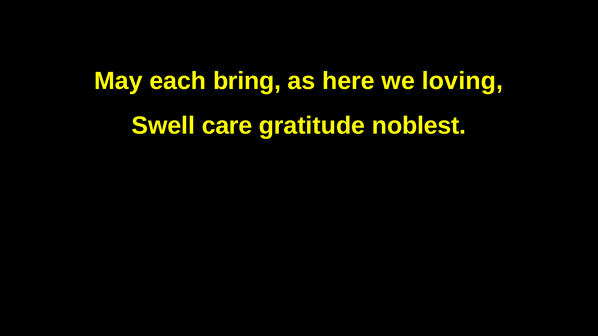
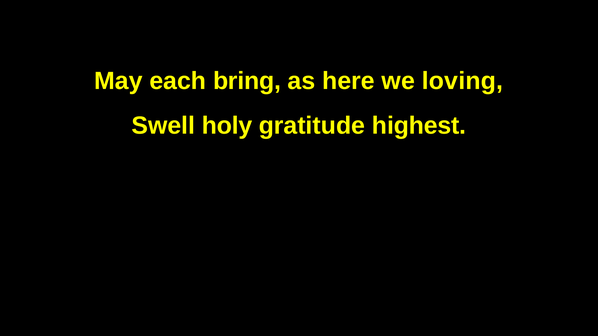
care: care -> holy (227, 126)
noblest: noblest -> highest (419, 126)
